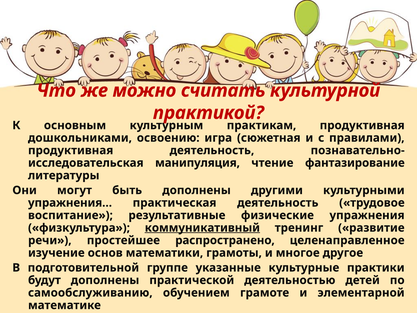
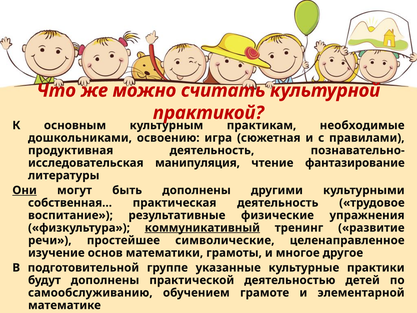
практикам продуктивная: продуктивная -> необходимые (362, 125)
Они underline: none -> present (25, 190)
упражнения…: упражнения… -> собственная… (70, 203)
распространено: распространено -> символические (225, 240)
